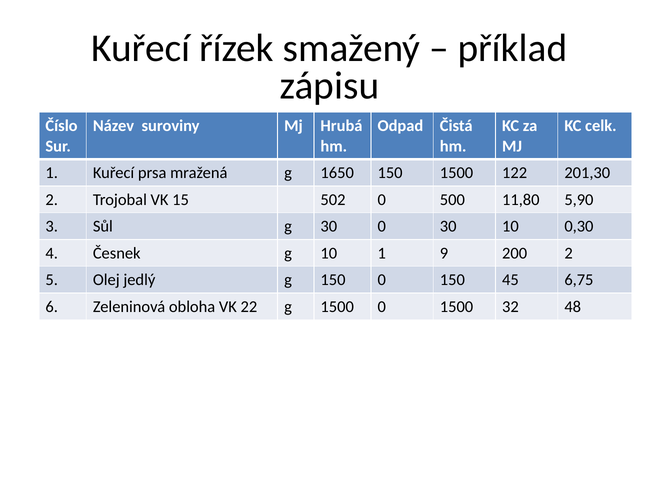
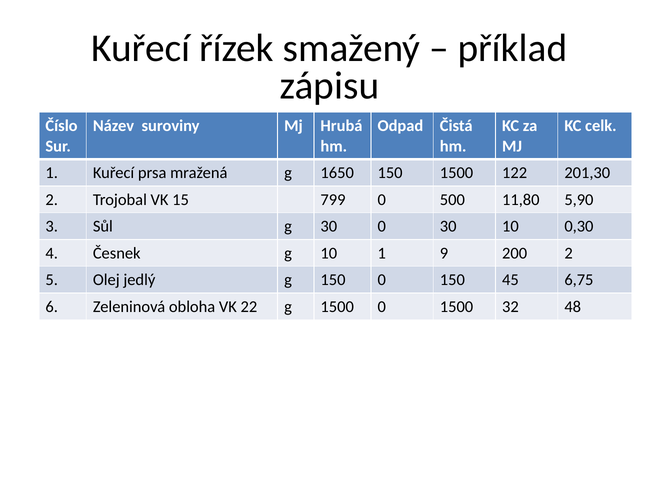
502: 502 -> 799 (333, 199)
